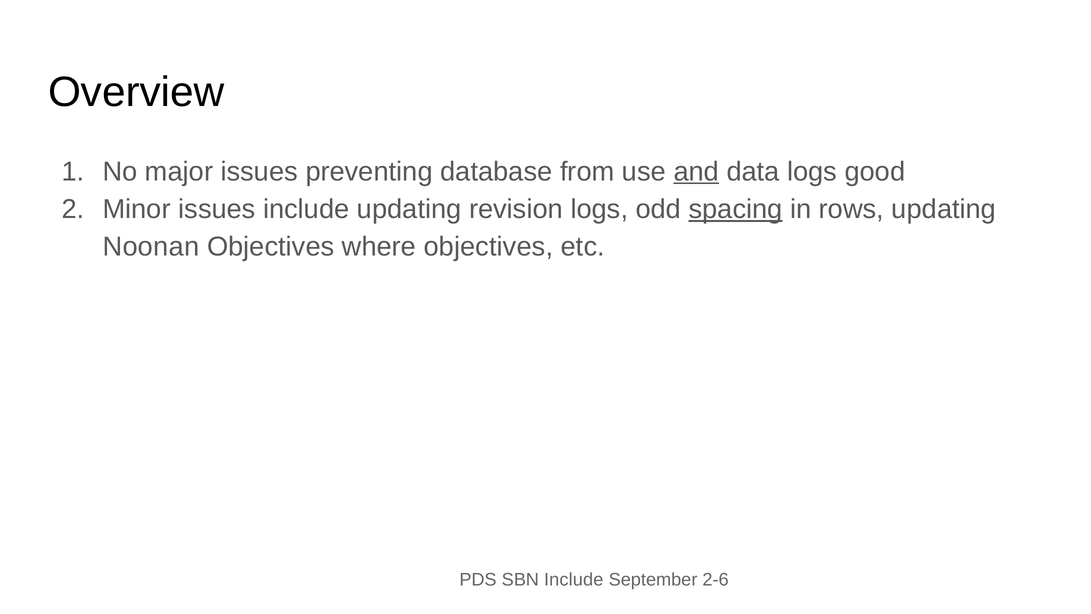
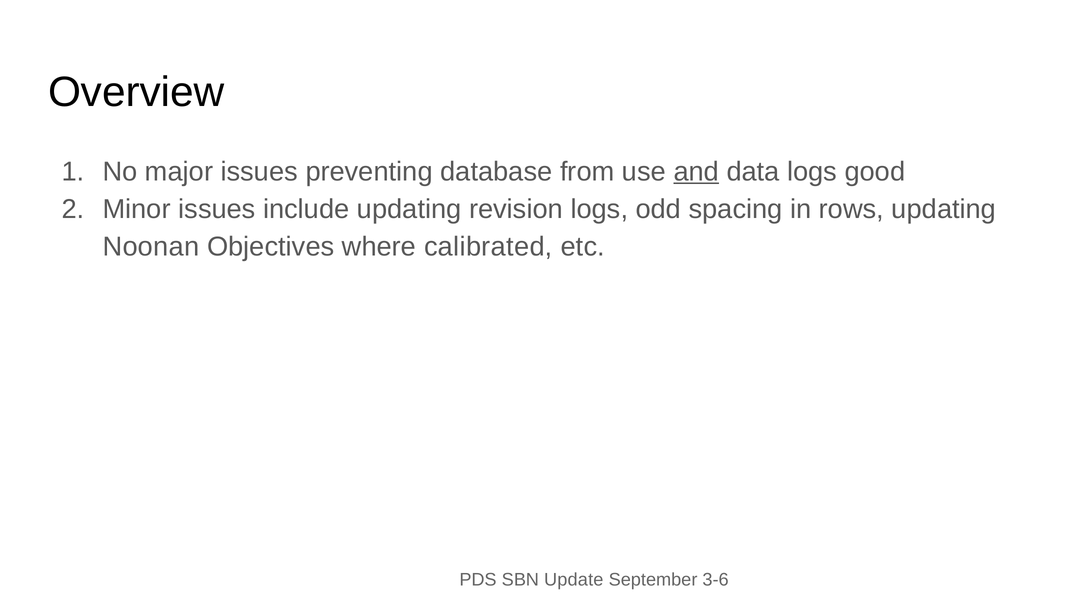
spacing underline: present -> none (736, 209)
where objectives: objectives -> calibrated (488, 247)
SBN Include: Include -> Update (574, 579)
2-6: 2-6 -> 3-6 (716, 579)
